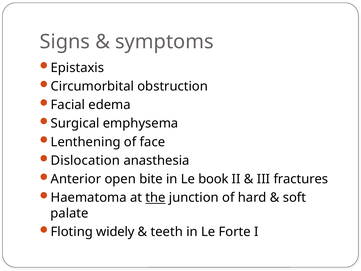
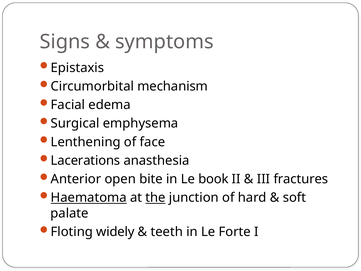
obstruction: obstruction -> mechanism (173, 86)
Dislocation: Dislocation -> Lacerations (85, 160)
Haematoma underline: none -> present (89, 198)
